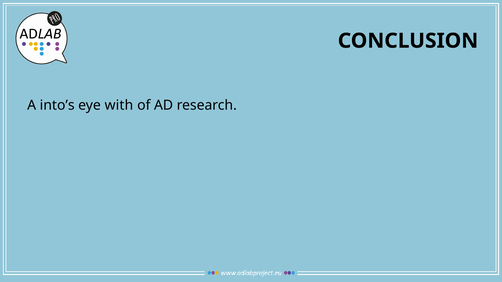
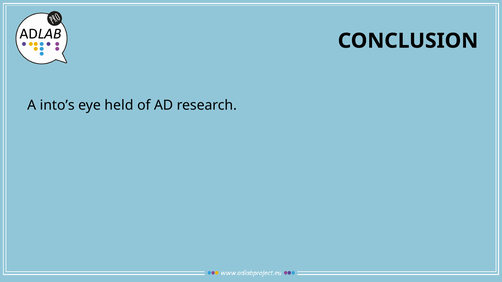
with: with -> held (119, 105)
